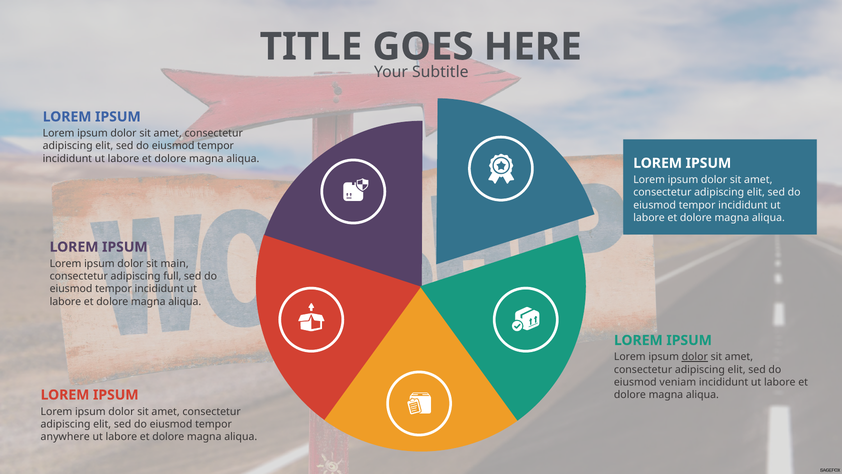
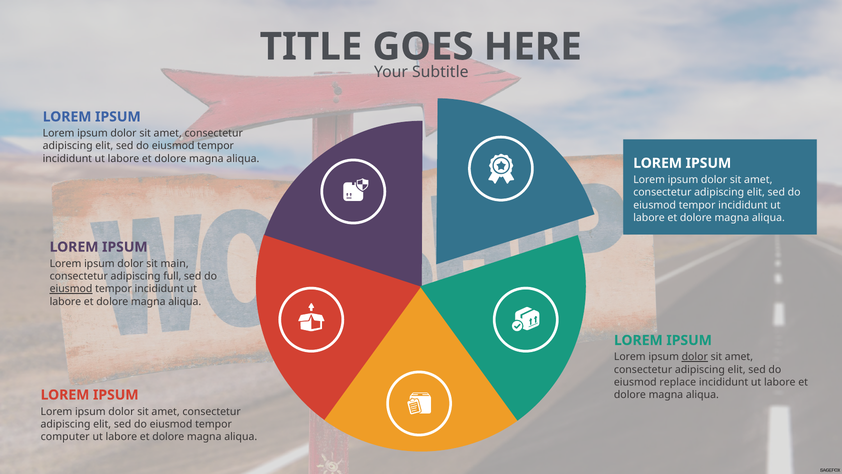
eiusmod underline: none -> present (71, 289)
veniam: veniam -> replace (678, 382)
anywhere: anywhere -> computer (65, 436)
